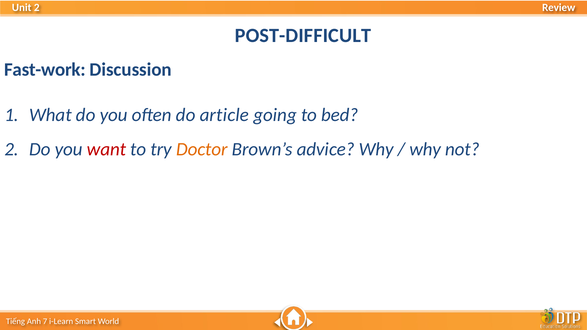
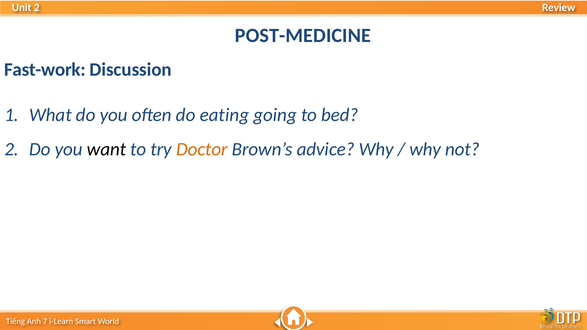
POST-DIFFICULT: POST-DIFFICULT -> POST-MEDICINE (303, 36)
article: article -> eating (224, 115)
want colour: red -> black (106, 149)
